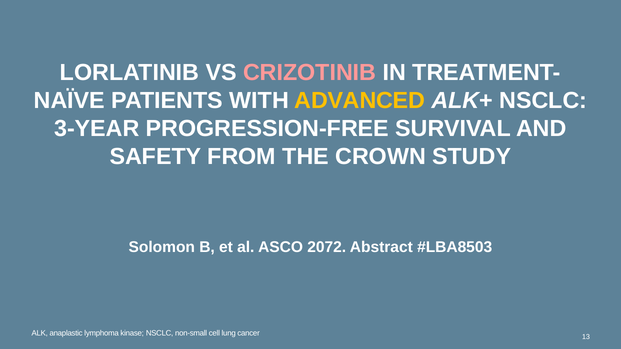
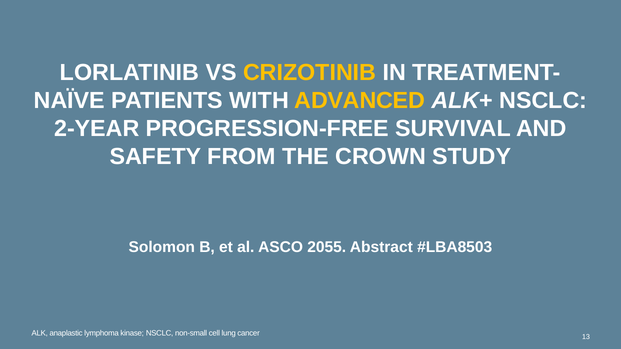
CRIZOTINIB colour: pink -> yellow (310, 73)
3-YEAR: 3-YEAR -> 2-YEAR (97, 129)
2072: 2072 -> 2055 (327, 247)
